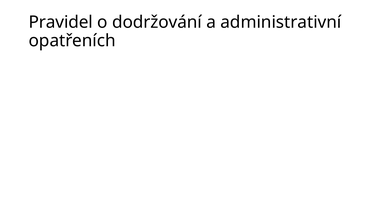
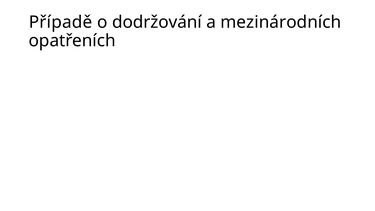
Pravidel: Pravidel -> Případě (61, 22)
administrativní: administrativní -> mezinárodních (281, 22)
